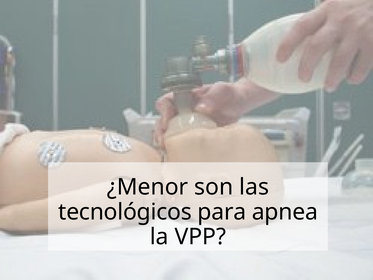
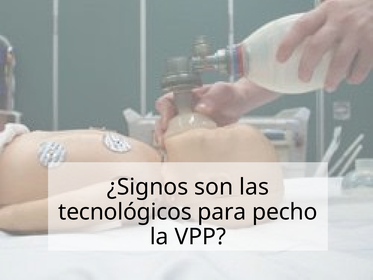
¿Menor: ¿Menor -> ¿Signos (148, 187)
apnea: apnea -> pecho (285, 212)
